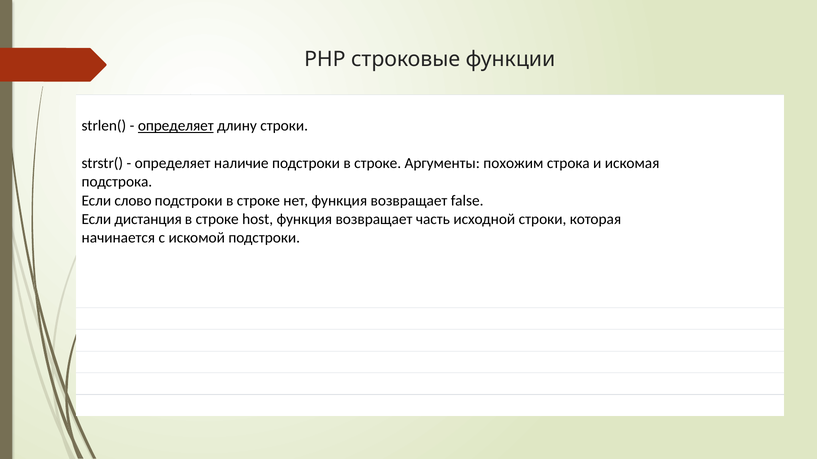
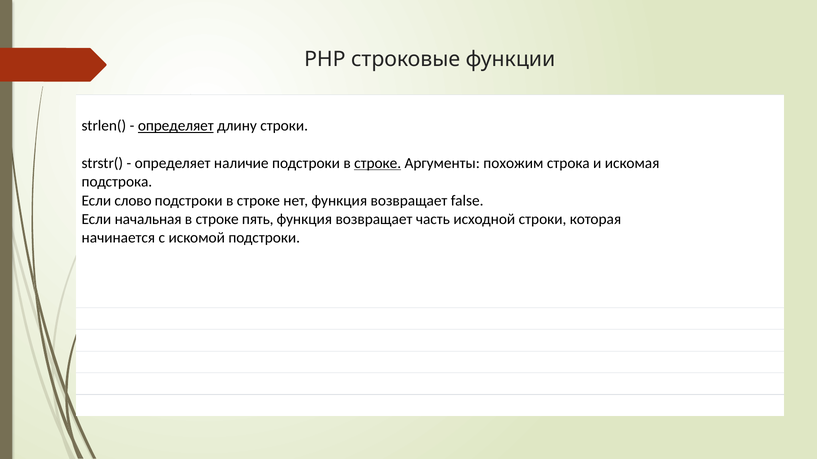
строке underline: none -> present (378, 163)
дистанция: дистанция -> начальная (148, 219)
host: host -> пять (258, 219)
